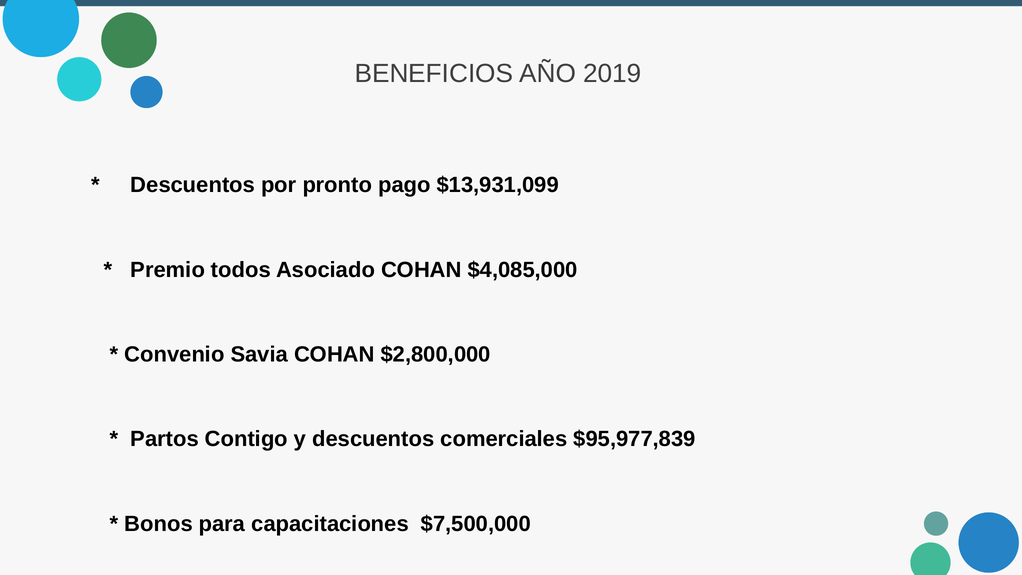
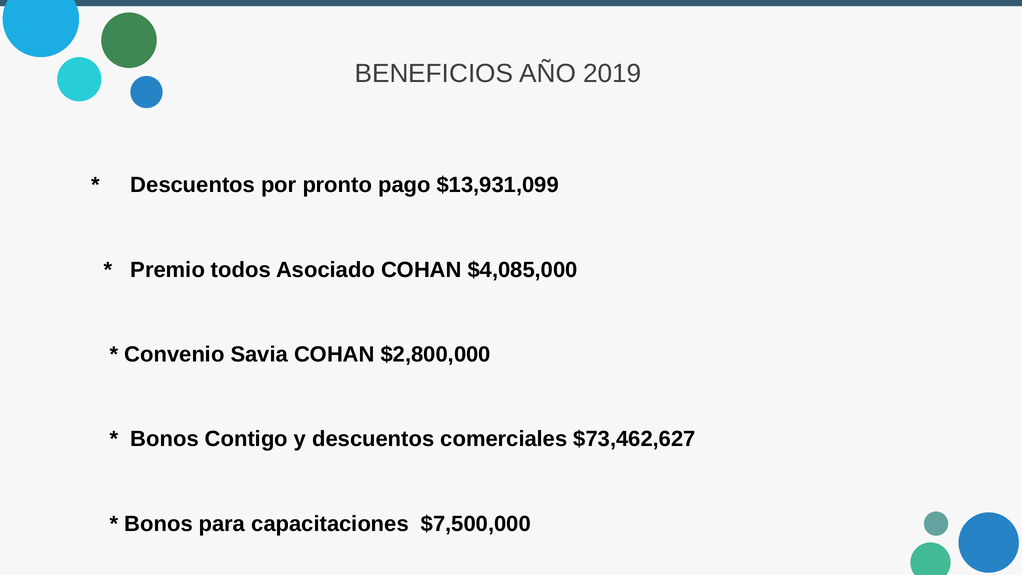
Partos: Partos -> Bonos (165, 439)
$95,977,839: $95,977,839 -> $73,462,627 (635, 439)
